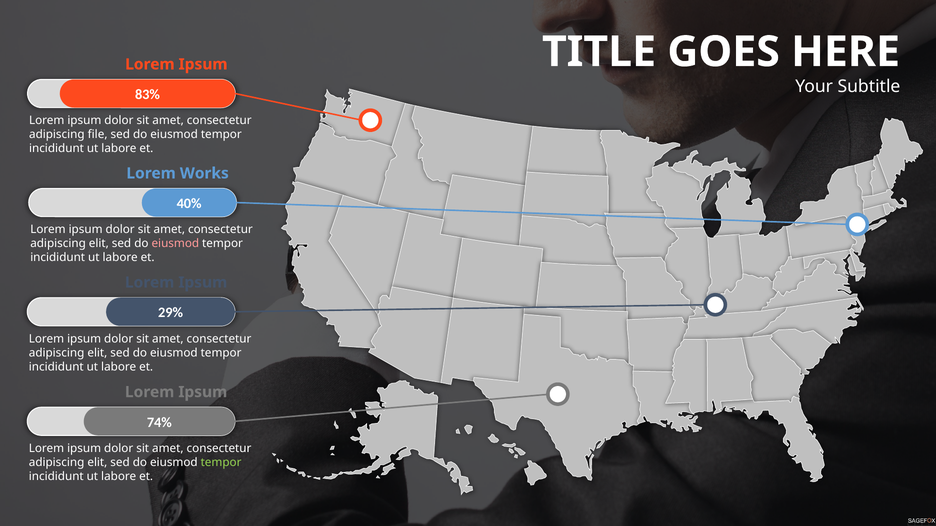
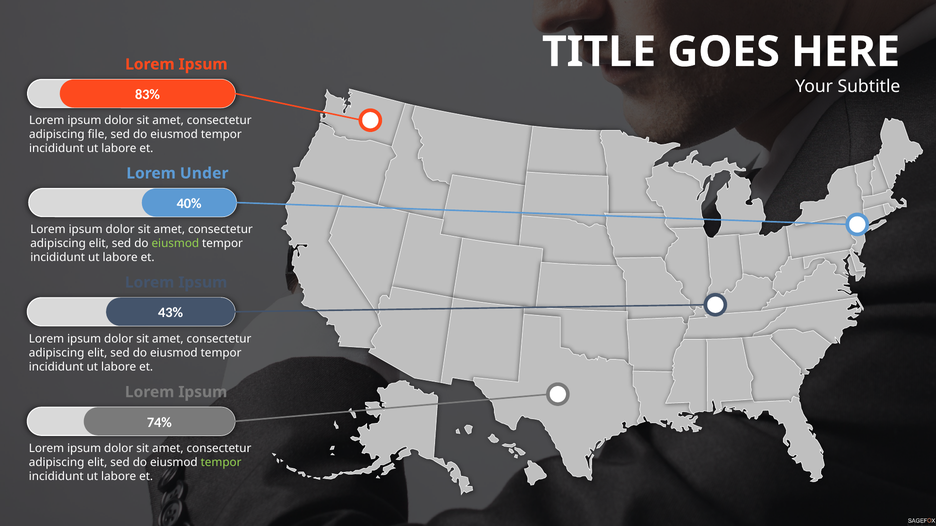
Works: Works -> Under (204, 173)
eiusmod colour: pink -> light green (175, 244)
29%: 29% -> 43% (171, 313)
